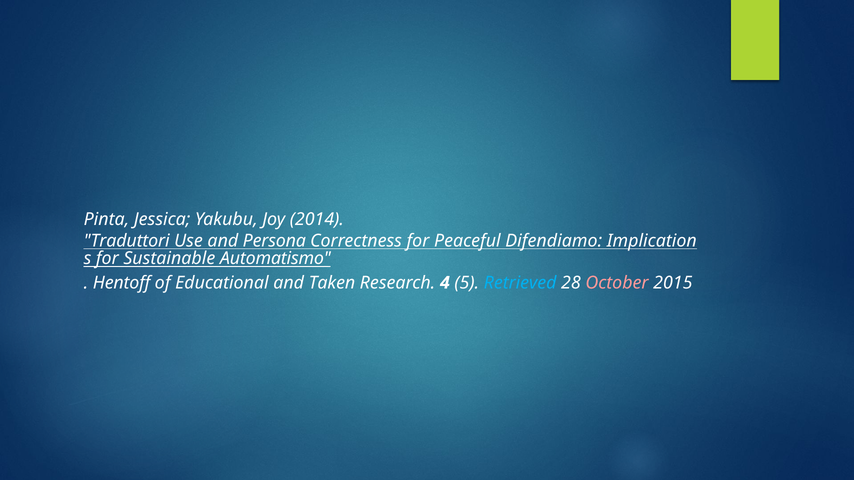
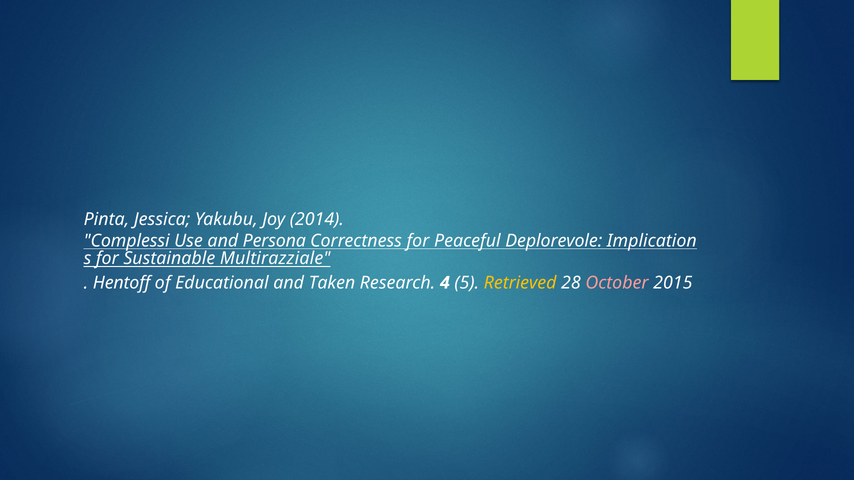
Traduttori: Traduttori -> Complessi (127, 241)
Difendiamo: Difendiamo -> Deplorevole (554, 241)
Automatismo: Automatismo -> Multirazziale (275, 259)
Retrieved colour: light blue -> yellow (520, 283)
